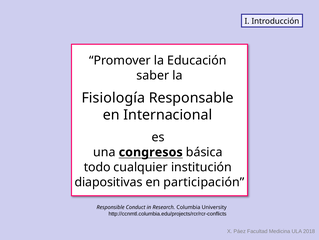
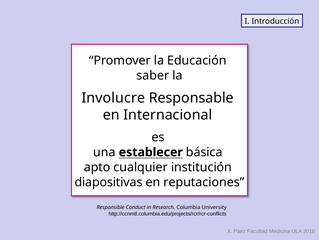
Fisiología: Fisiología -> Involucre (113, 98)
congresos: congresos -> establecer (151, 152)
todo: todo -> apto (97, 167)
participación: participación -> reputaciones (204, 182)
